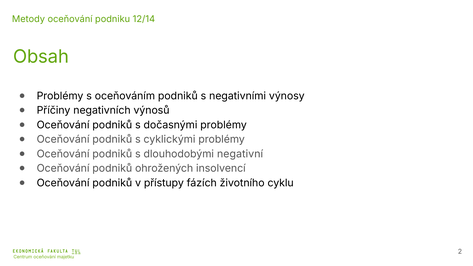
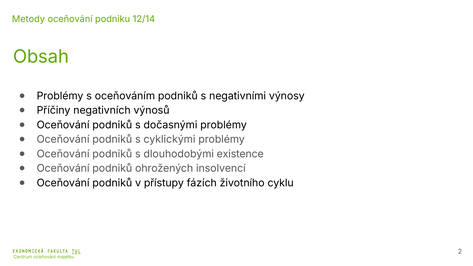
negativní: negativní -> existence (240, 154)
